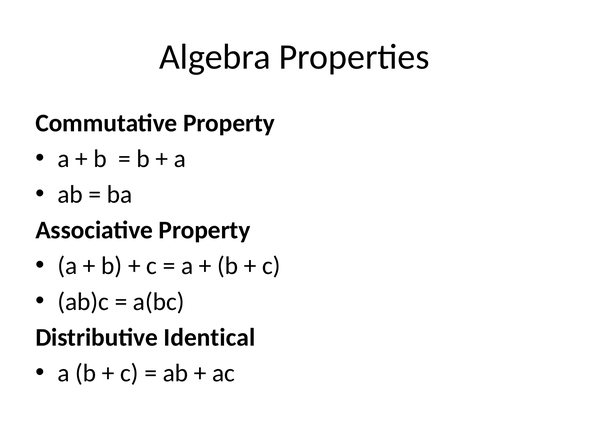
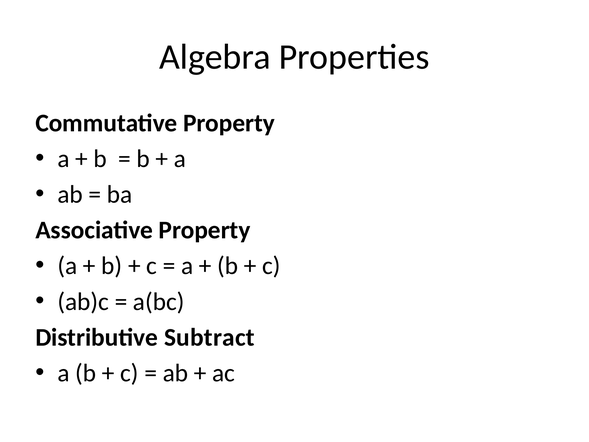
Identical: Identical -> Subtract (209, 337)
